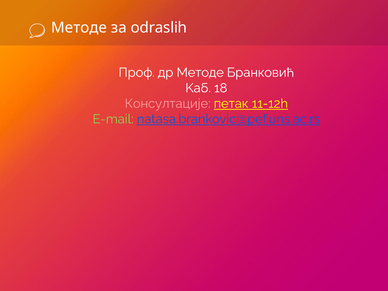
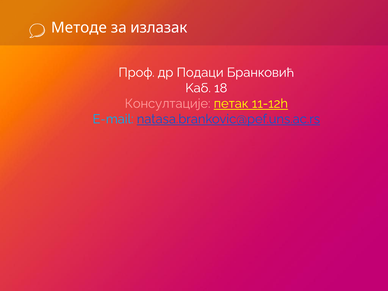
odraslih: odraslih -> излазак (159, 28)
др Методе: Методе -> Подаци (200, 72)
E-mail colour: light green -> light blue (113, 119)
